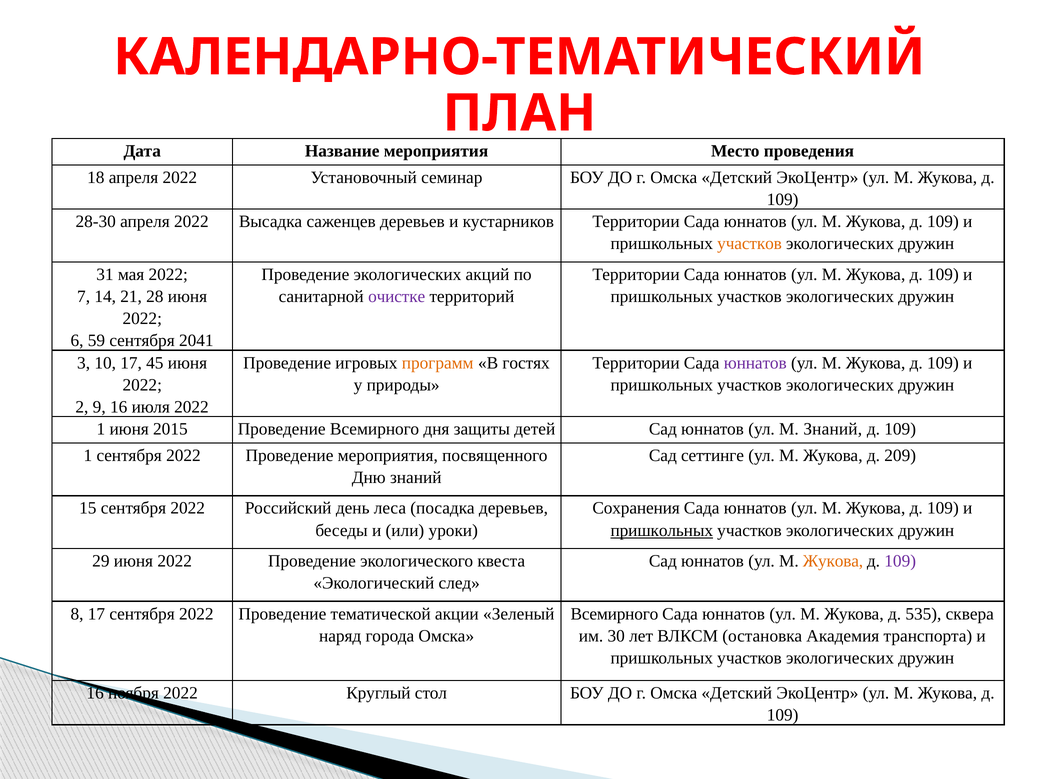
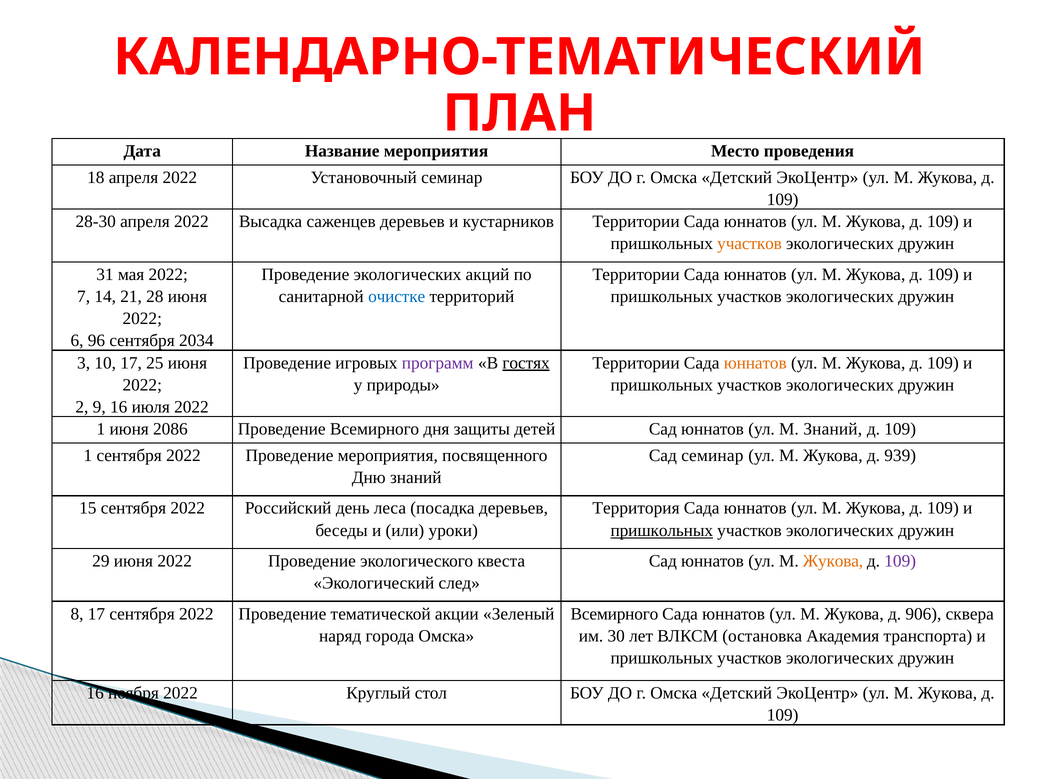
очистке colour: purple -> blue (397, 297)
59: 59 -> 96 (96, 341)
2041: 2041 -> 2034 (196, 341)
45: 45 -> 25 (155, 363)
программ colour: orange -> purple (438, 363)
гостях underline: none -> present (526, 363)
юннатов colour: purple -> orange (755, 363)
2015: 2015 -> 2086 (170, 429)
Сад сеттинге: сеттинге -> семинар (712, 456)
209: 209 -> 939 (900, 456)
Сохранения: Сохранения -> Территория (636, 508)
535: 535 -> 906 (923, 614)
